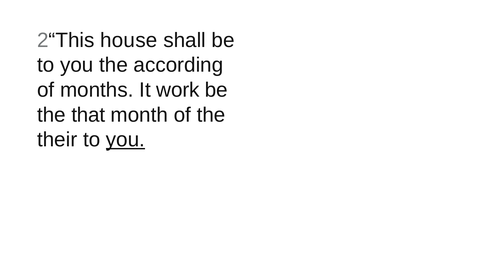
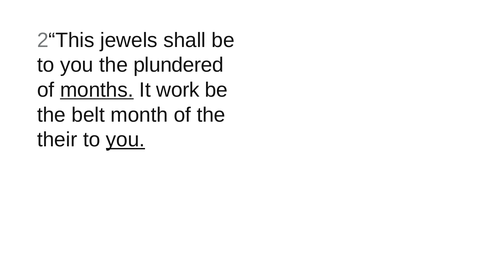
house: house -> jewels (129, 40)
according: according -> plundered (179, 65)
months underline: none -> present (97, 90)
that: that -> belt (88, 115)
